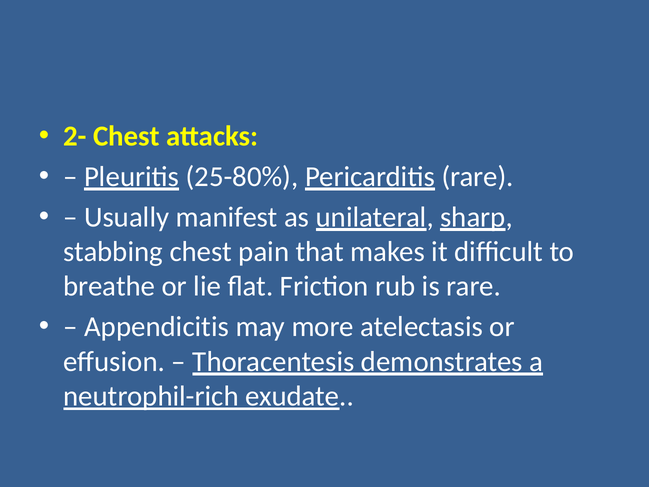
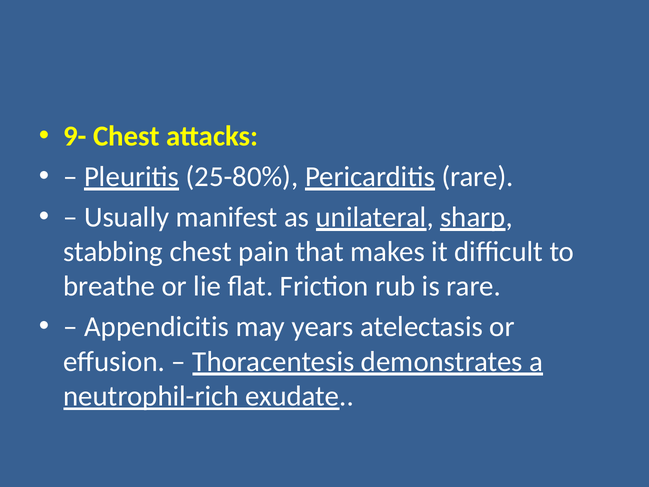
2-: 2- -> 9- (75, 136)
more: more -> years (323, 327)
